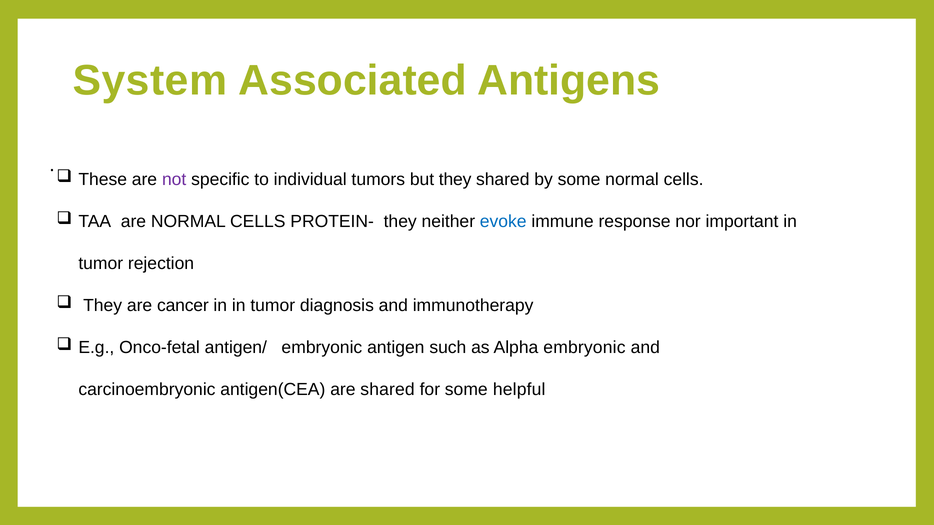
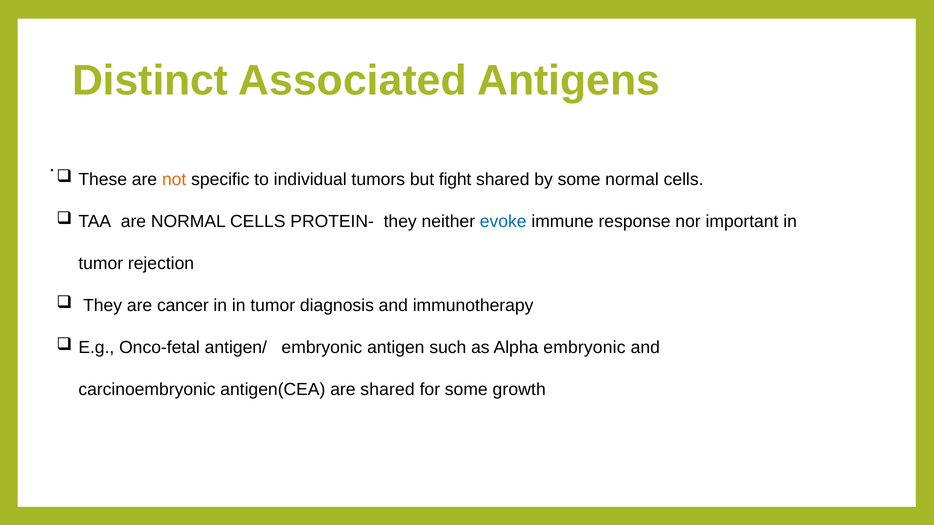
System: System -> Distinct (150, 81)
not colour: purple -> orange (174, 180)
but they: they -> fight (455, 180)
helpful: helpful -> growth (519, 390)
